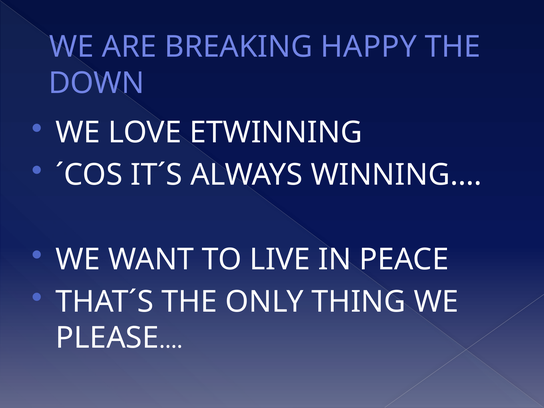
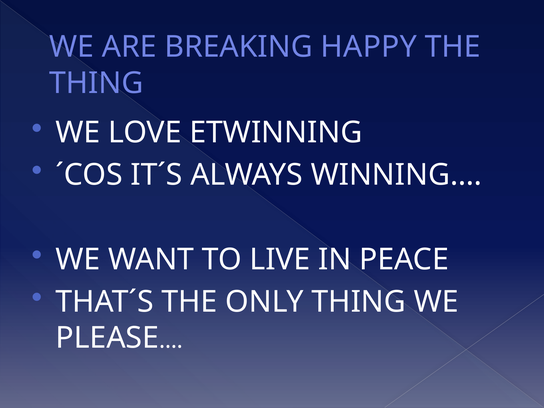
DOWN: DOWN -> THING (96, 83)
